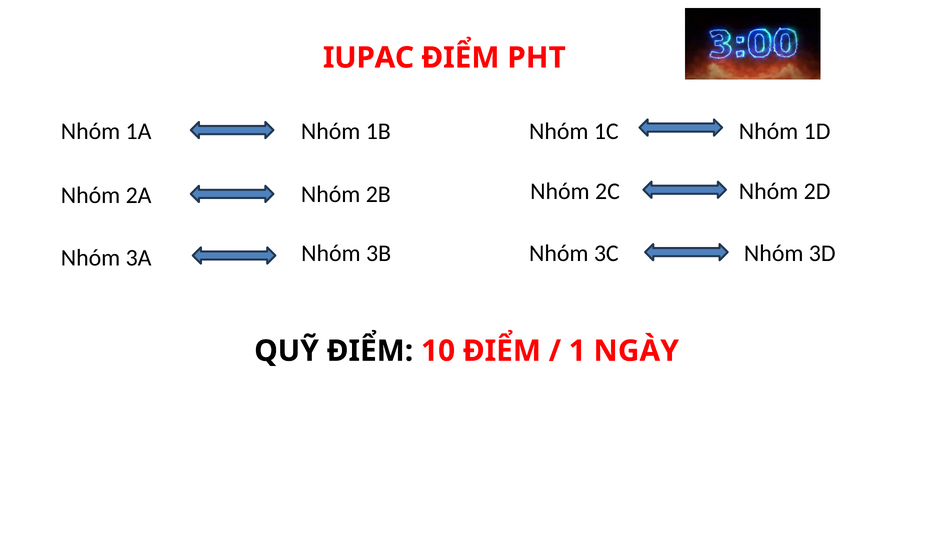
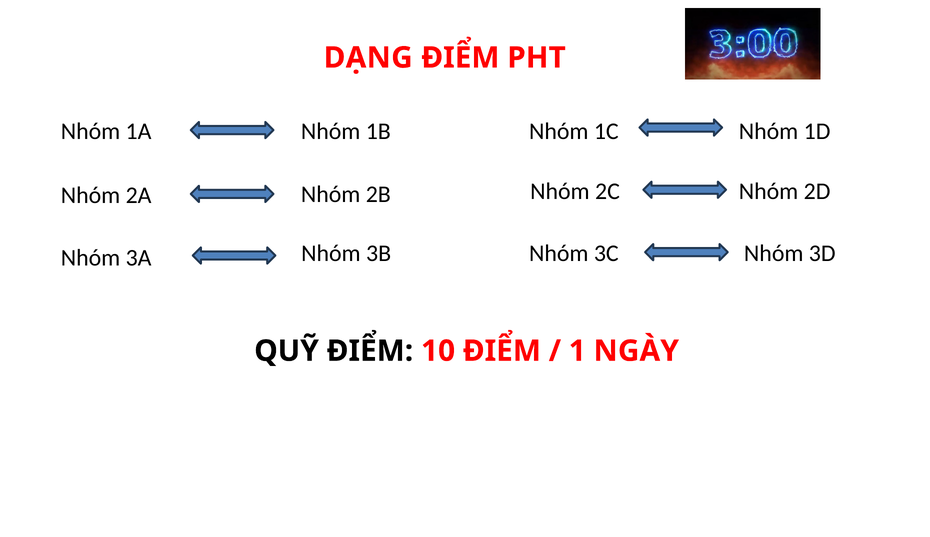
IUPAC: IUPAC -> DẠNG (368, 58)
